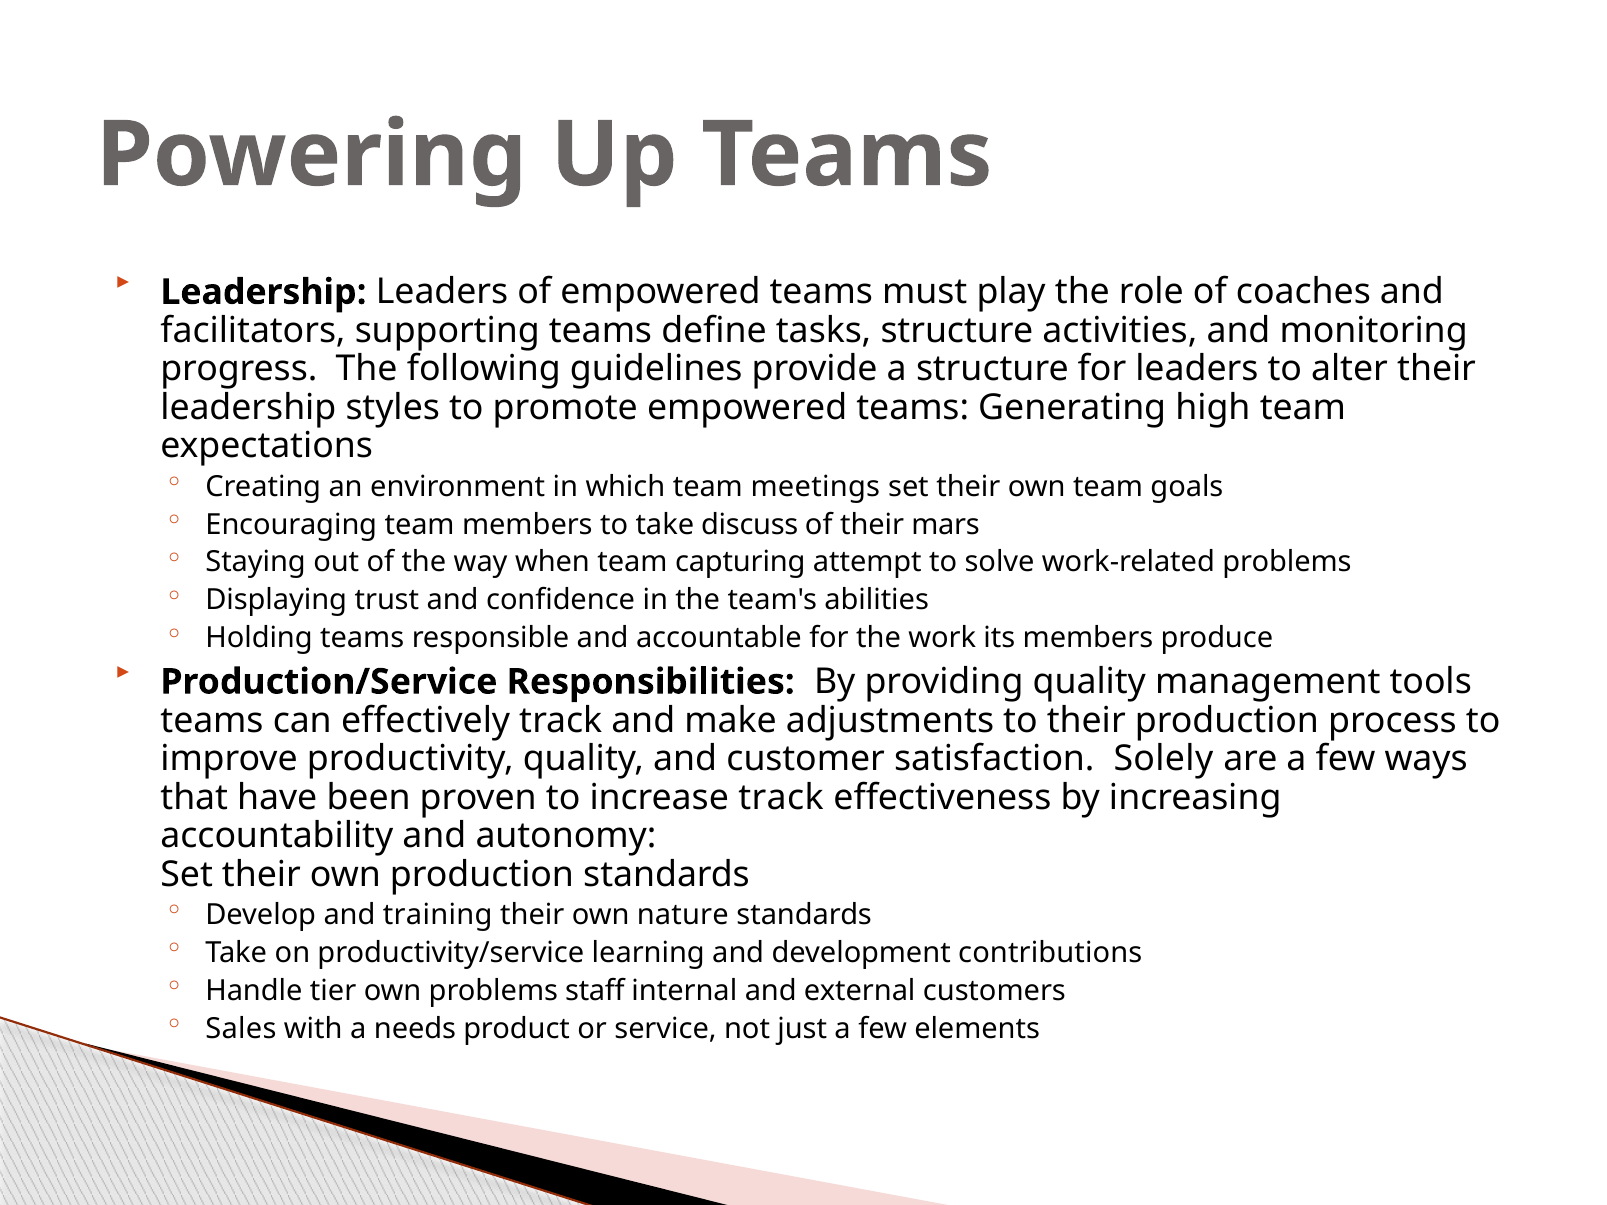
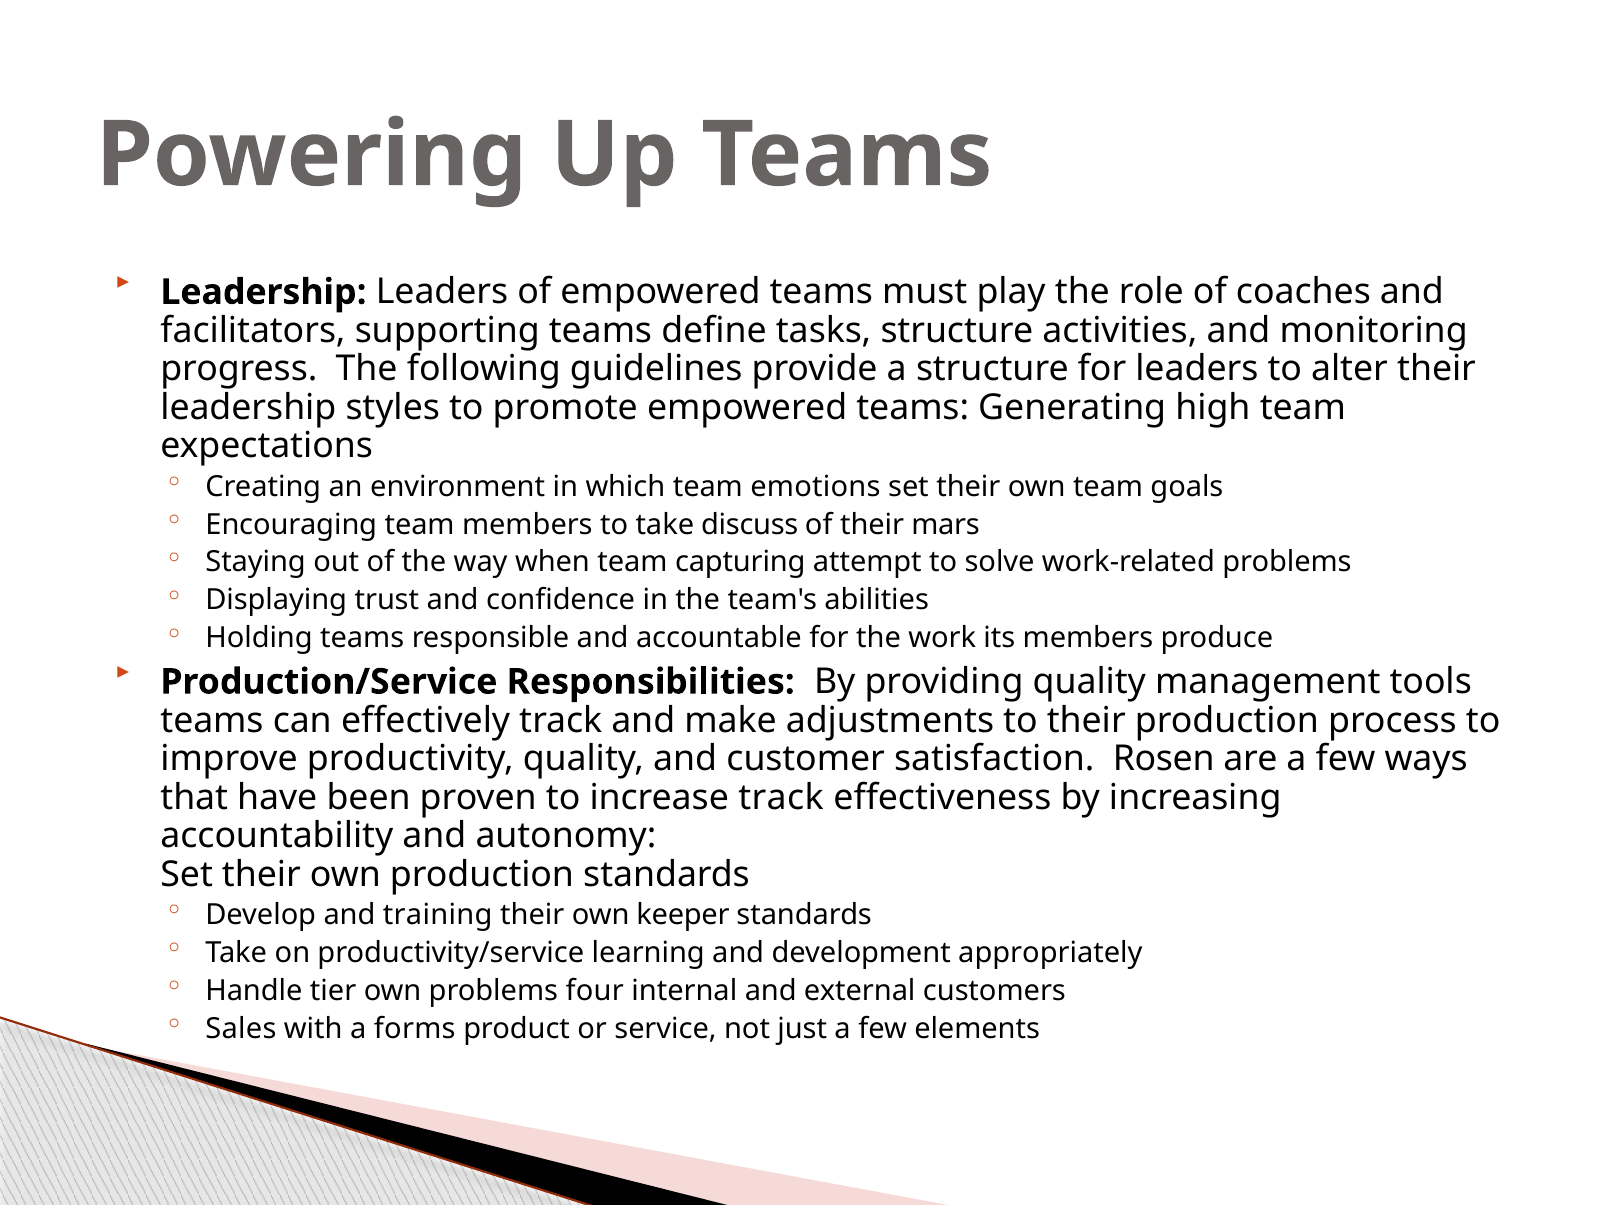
meetings: meetings -> emotions (815, 487)
Solely: Solely -> Rosen (1164, 759)
nature: nature -> keeper (683, 915)
contributions: contributions -> appropriately (1050, 953)
staff: staff -> four (595, 991)
needs: needs -> forms (415, 1029)
